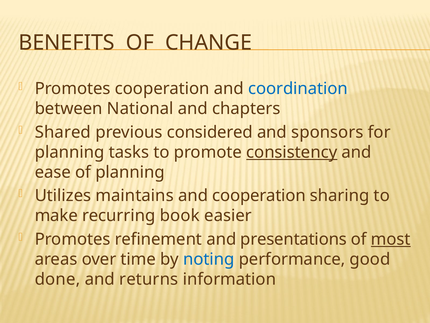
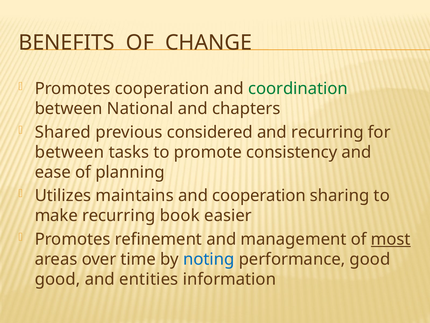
coordination colour: blue -> green (298, 89)
and sponsors: sponsors -> recurring (327, 132)
planning: planning -> between (69, 152)
consistency underline: present -> none (292, 152)
presentations: presentations -> management (294, 239)
done: done -> good (58, 279)
returns: returns -> entities (149, 279)
